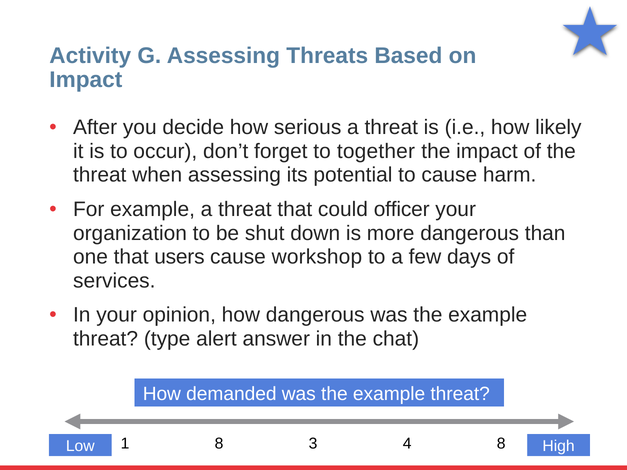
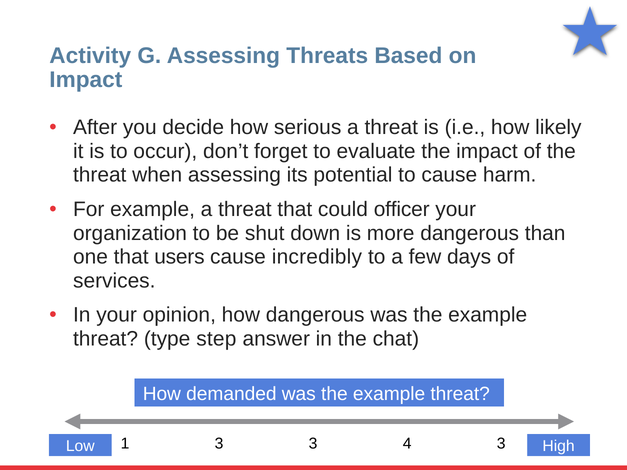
together: together -> evaluate (376, 151)
workshop: workshop -> incredibly (317, 257)
alert: alert -> step (216, 339)
1 8: 8 -> 3 (219, 444)
4 8: 8 -> 3 (501, 444)
